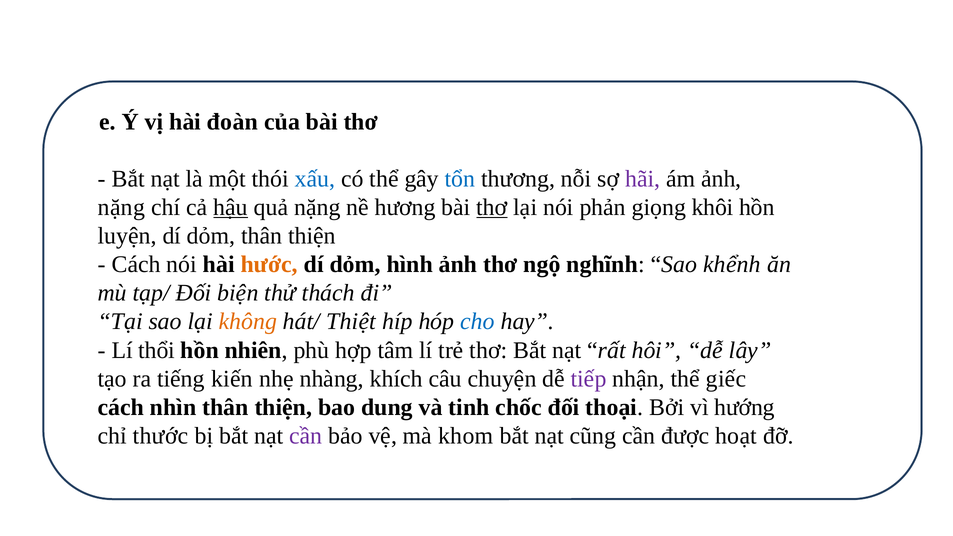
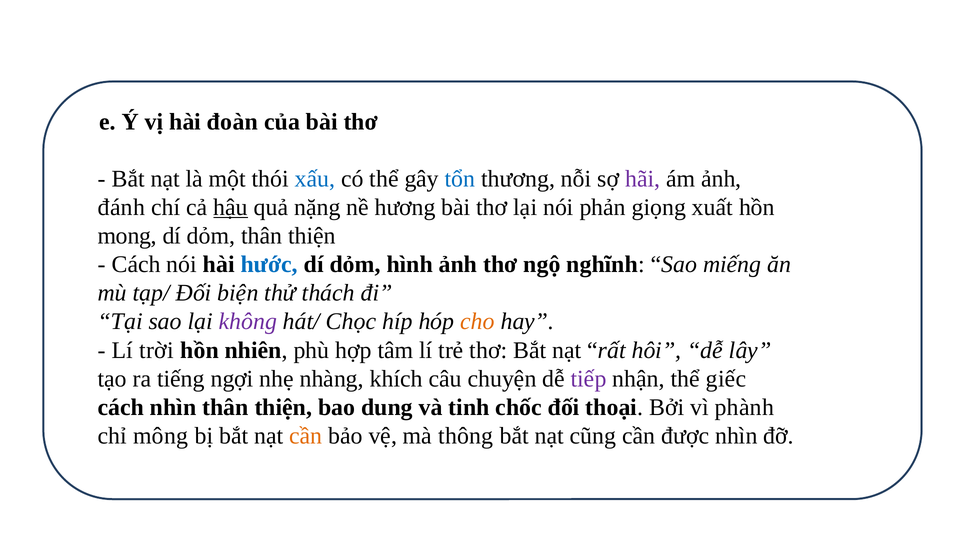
nặng: nặng -> đánh (121, 207)
thơ underline: present -> none (492, 207)
khôi: khôi -> xuất (713, 207)
luyện: luyện -> mong (127, 236)
hước colour: orange -> blue (269, 264)
khểnh: khểnh -> miếng (732, 264)
không colour: orange -> purple (248, 322)
Thiệt: Thiệt -> Chọc (351, 322)
cho colour: blue -> orange (477, 322)
thổi: thổi -> trời (156, 350)
kiến: kiến -> ngợi (232, 379)
hướng: hướng -> phành (744, 407)
thước: thước -> mông (161, 436)
cần colour: purple -> orange (306, 436)
khom: khom -> thông (466, 436)
được hoạt: hoạt -> nhìn (736, 436)
